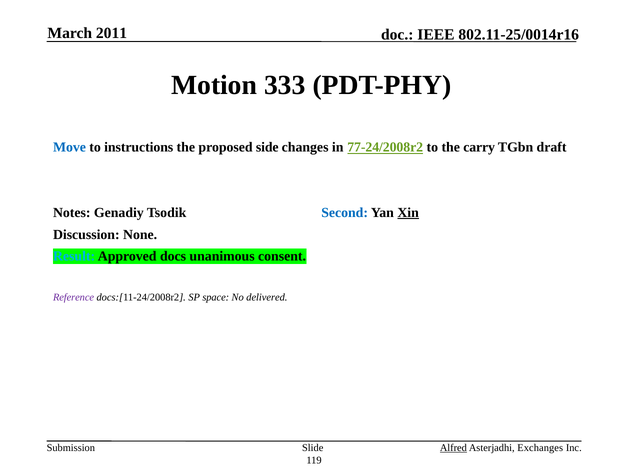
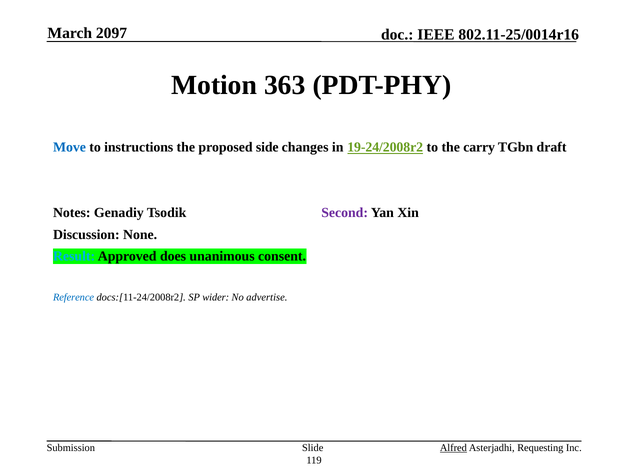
2011: 2011 -> 2097 (112, 33)
333: 333 -> 363 (285, 85)
77-24/2008r2: 77-24/2008r2 -> 19-24/2008r2 (385, 147)
Second colour: blue -> purple (345, 213)
Xin underline: present -> none (408, 213)
docs: docs -> does (173, 256)
Reference colour: purple -> blue (74, 298)
space: space -> wider (216, 298)
delivered: delivered -> advertise (267, 298)
Exchanges: Exchanges -> Requesting (540, 448)
